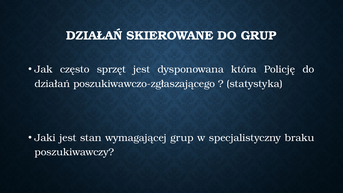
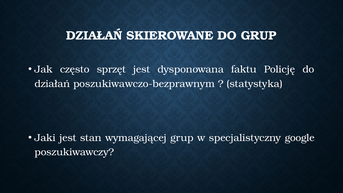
która: która -> faktu (244, 69)
poszukiwawczo-zgłaszającego: poszukiwawczo-zgłaszającego -> poszukiwawczo-bezprawnym (144, 84)
braku: braku -> google (300, 138)
